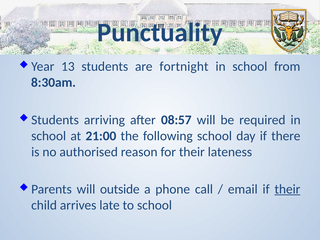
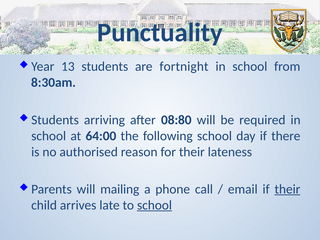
08:57: 08:57 -> 08:80 (176, 120)
21:00: 21:00 -> 64:00 (101, 136)
outside: outside -> mailing (120, 189)
school underline: none -> present (154, 205)
